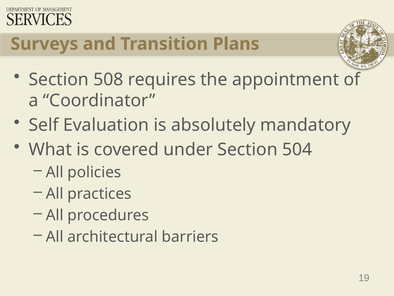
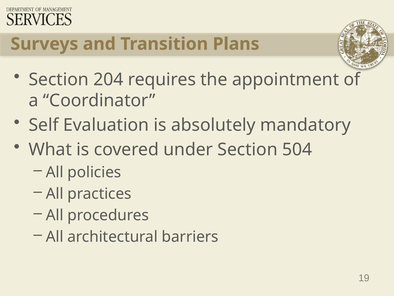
508: 508 -> 204 (108, 79)
